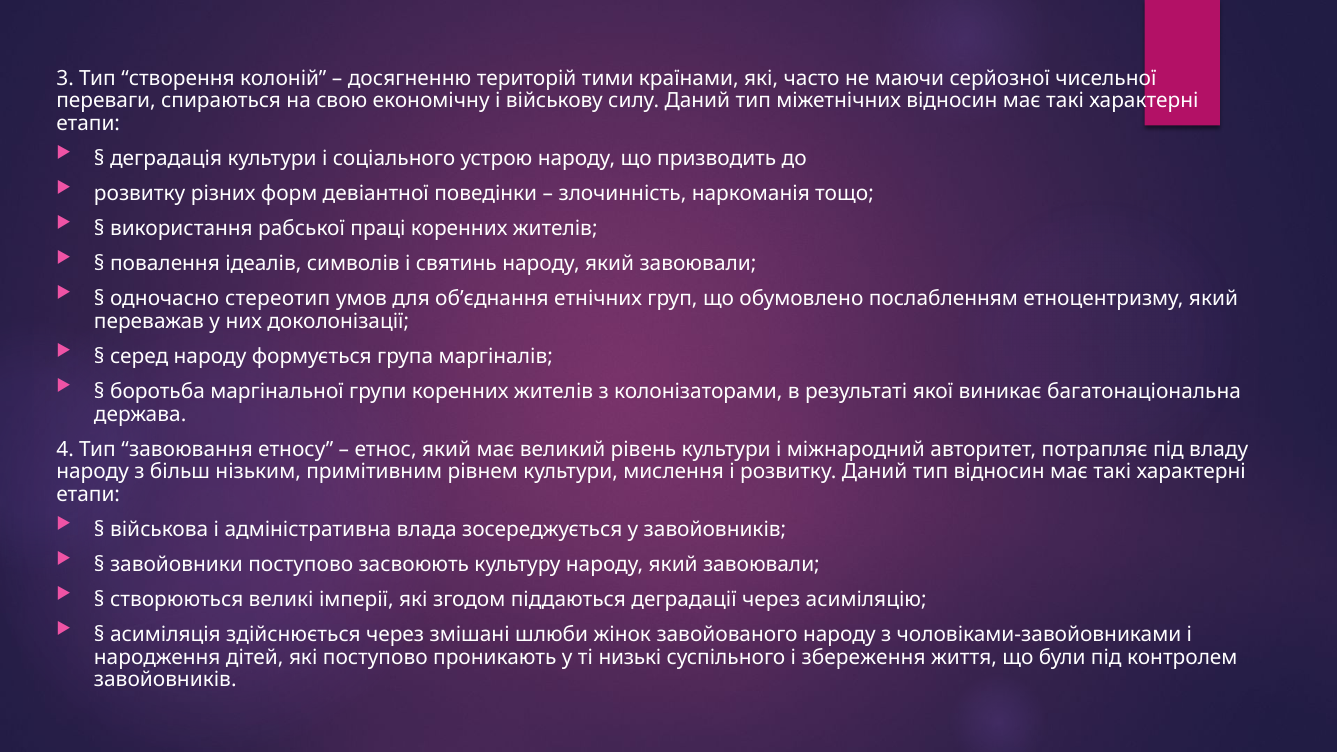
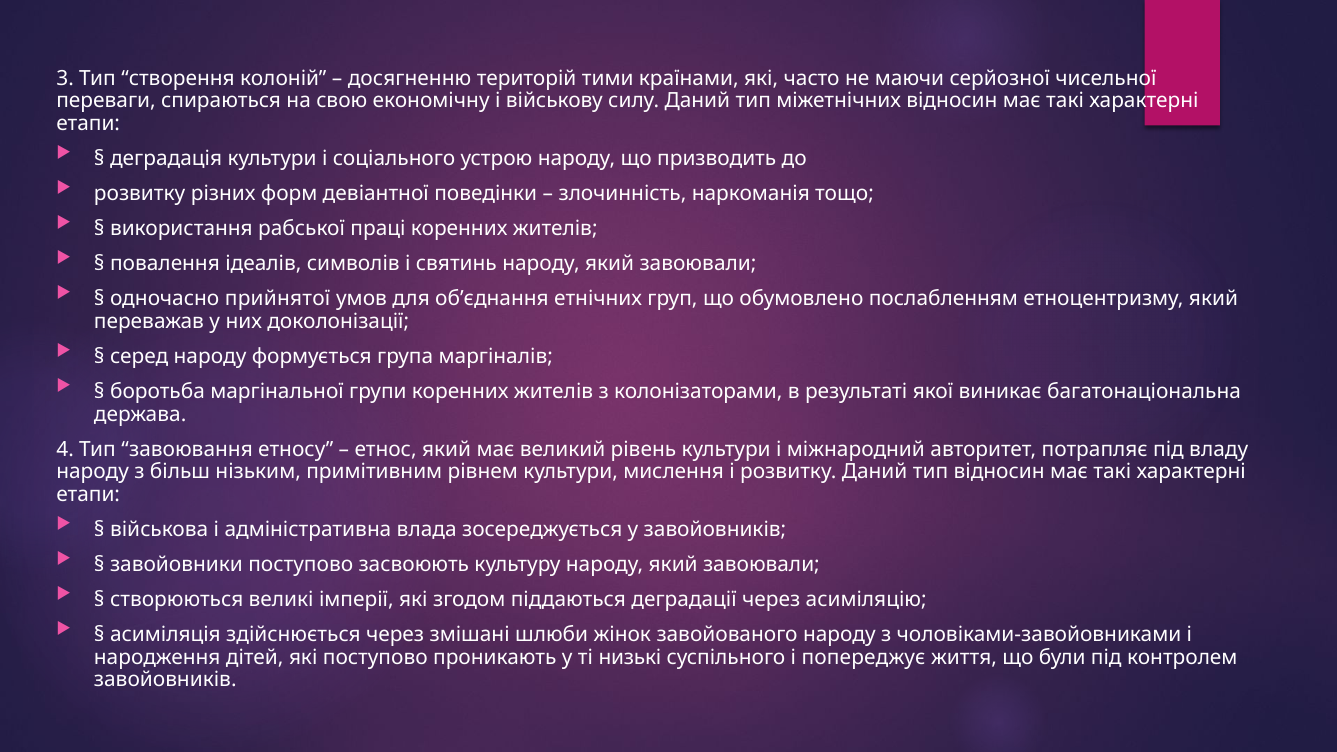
стереотип: стереотип -> прийнятої (278, 299)
збереження: збереження -> попереджує (864, 658)
